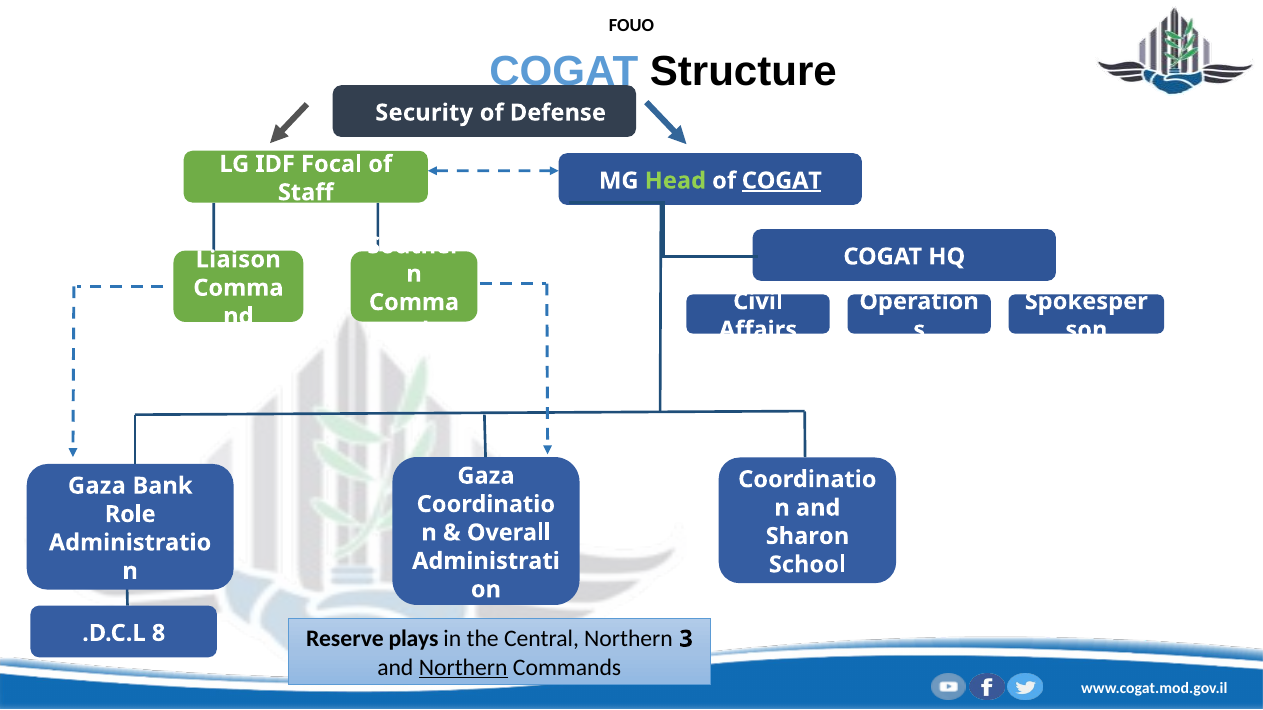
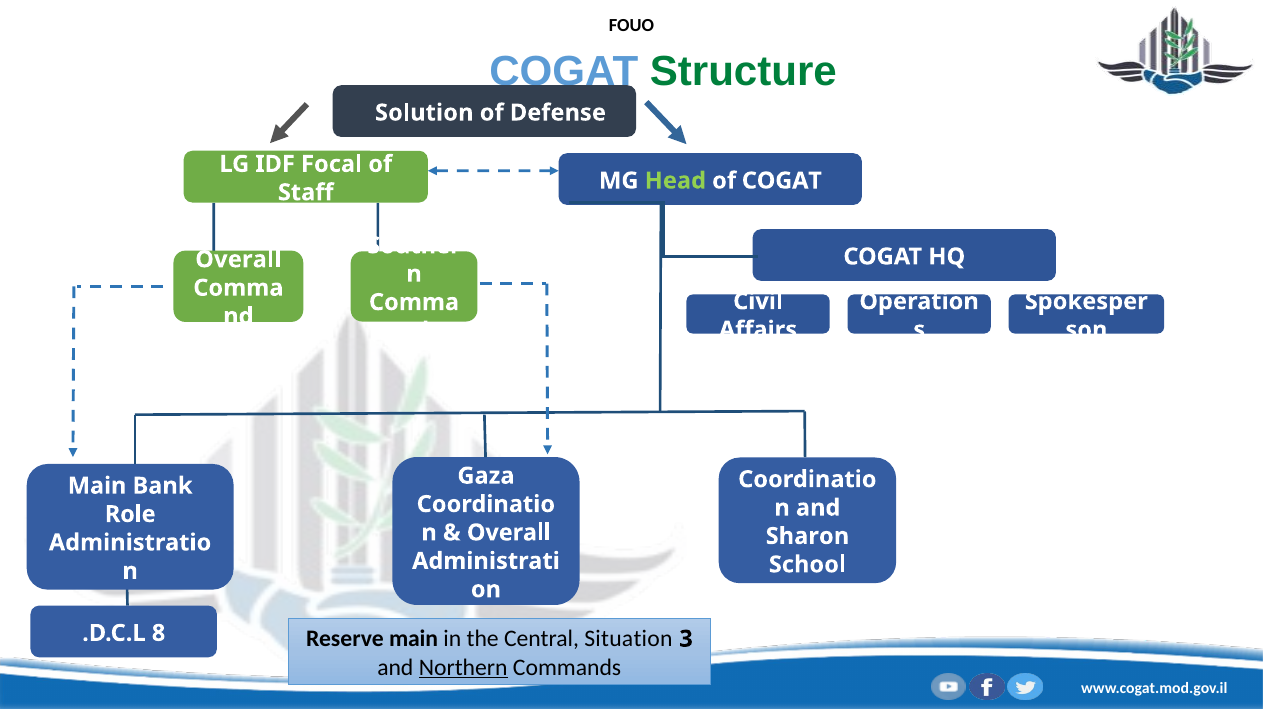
Structure colour: black -> green (743, 72)
Security: Security -> Solution (424, 113)
COGAT underline: present -> none (782, 181)
Liaison: Liaison -> Overall (238, 260)
Gaza: Gaza -> Main (97, 486)
Reserve plays: plays -> main (414, 639)
Central Northern: Northern -> Situation (628, 639)
